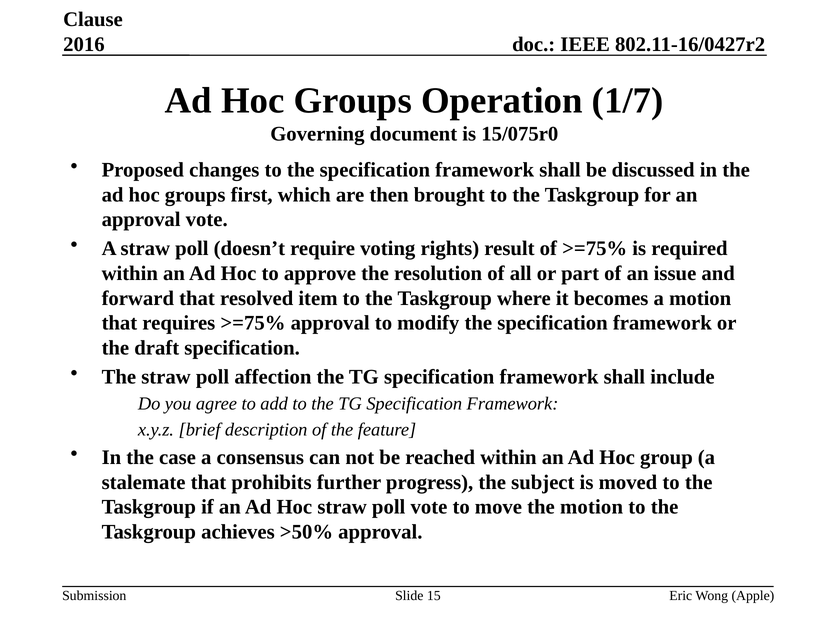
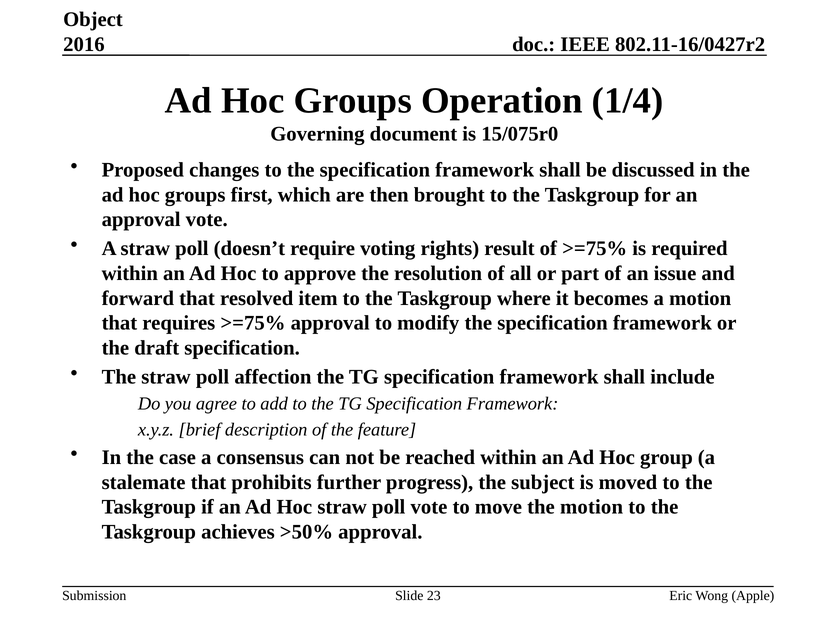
Clause: Clause -> Object (93, 19)
1/7: 1/7 -> 1/4 (628, 101)
15: 15 -> 23 (434, 596)
